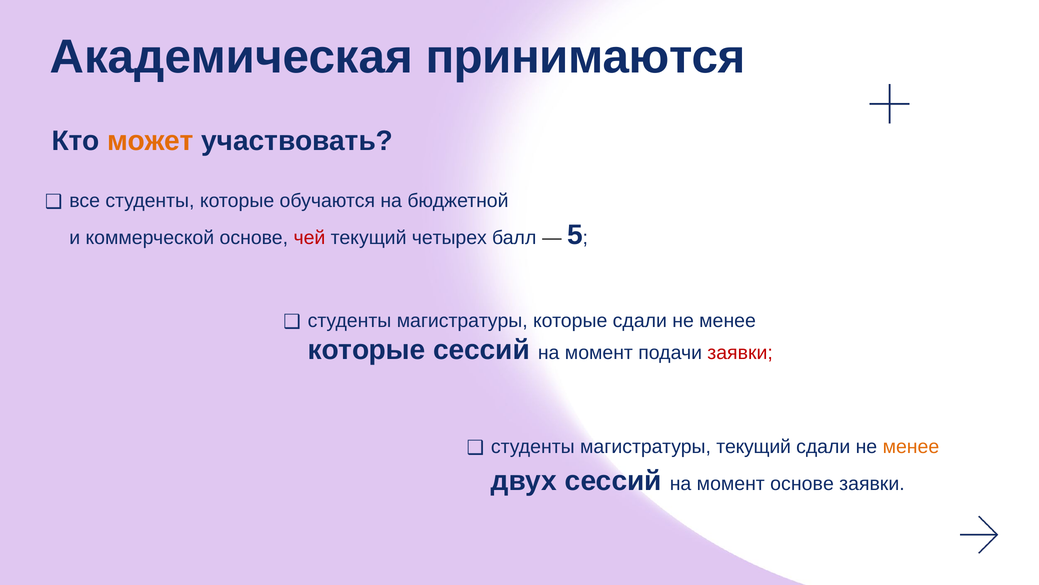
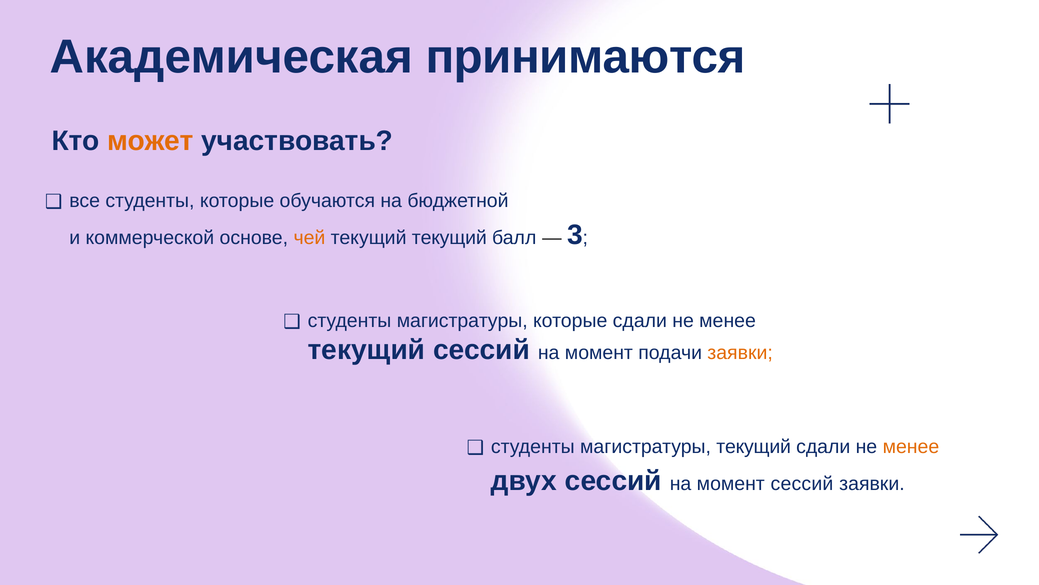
чей colour: red -> orange (309, 238)
текущий четырех: четырех -> текущий (449, 238)
5: 5 -> 3 (575, 235)
которые: которые -> текущий (366, 349)
заявки colour: red -> orange (740, 352)
момент основе: основе -> сессий (802, 483)
